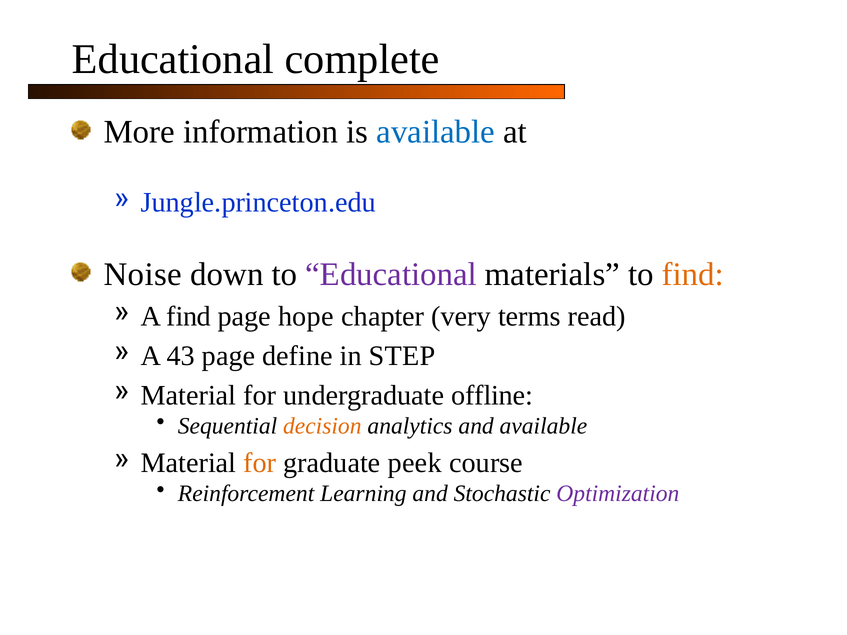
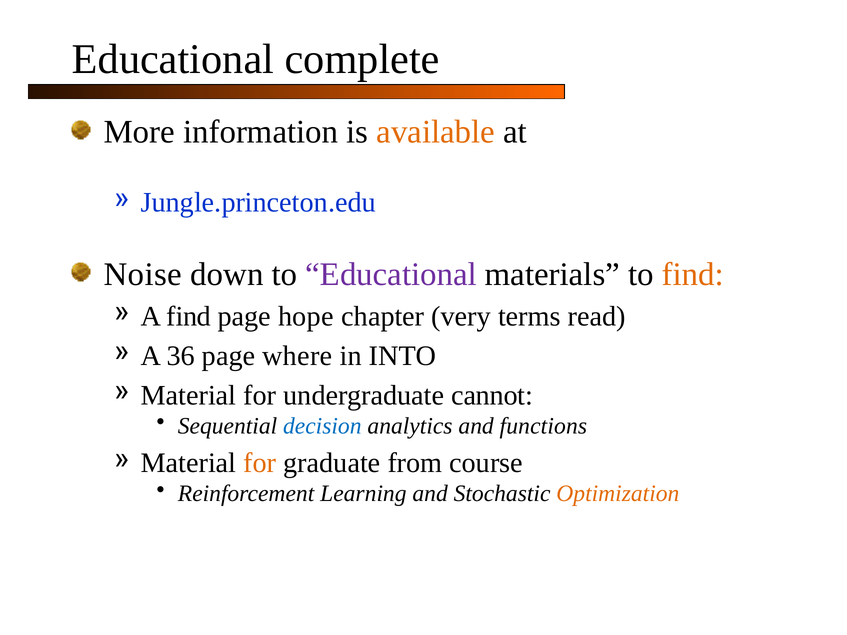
available colour: blue -> orange (436, 132)
43: 43 -> 36 (181, 356)
define: define -> where (297, 356)
STEP: STEP -> INTO (402, 356)
offline: offline -> cannot (492, 395)
decision colour: orange -> blue (322, 426)
and available: available -> functions (543, 426)
peek: peek -> from (415, 463)
Optimization colour: purple -> orange (618, 494)
